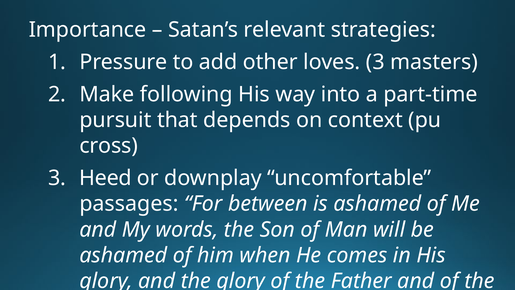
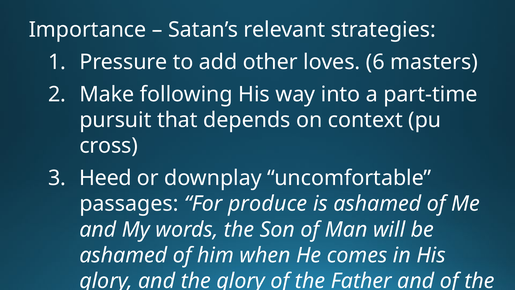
loves 3: 3 -> 6 (375, 62)
between: between -> produce (268, 204)
